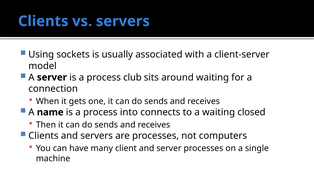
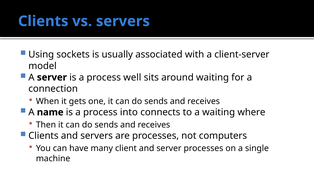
club: club -> well (132, 77)
closed: closed -> where (251, 112)
